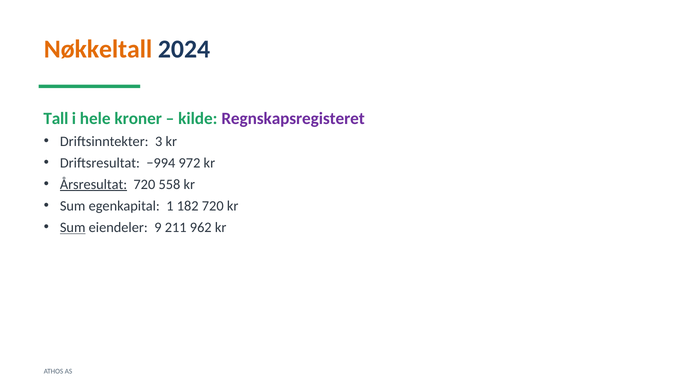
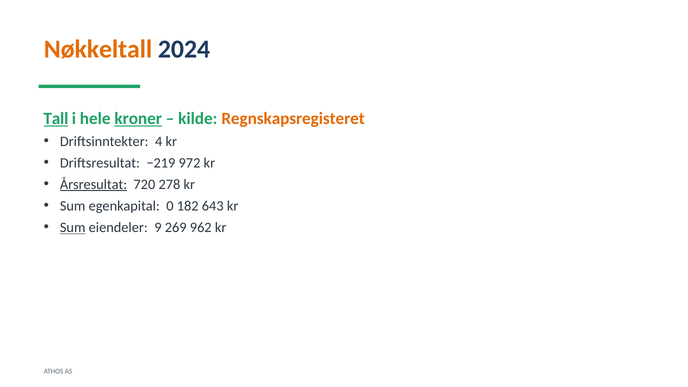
Tall underline: none -> present (56, 118)
kroner underline: none -> present (138, 118)
Regnskapsregisteret colour: purple -> orange (293, 118)
3: 3 -> 4 (159, 141)
−994: −994 -> −219 (161, 163)
558: 558 -> 278 (169, 184)
1: 1 -> 0 (170, 206)
182 720: 720 -> 643 (213, 206)
211: 211 -> 269 (176, 228)
